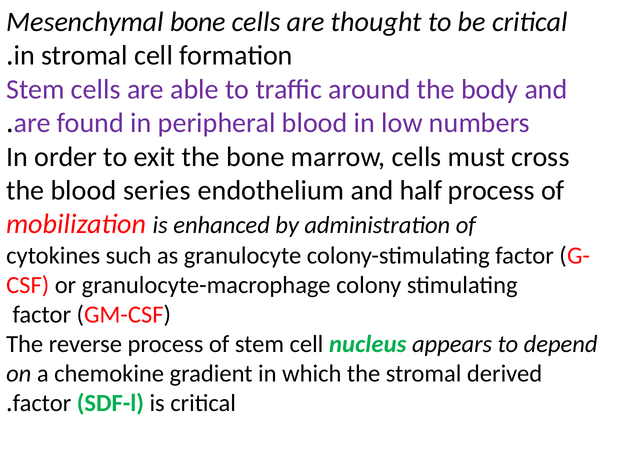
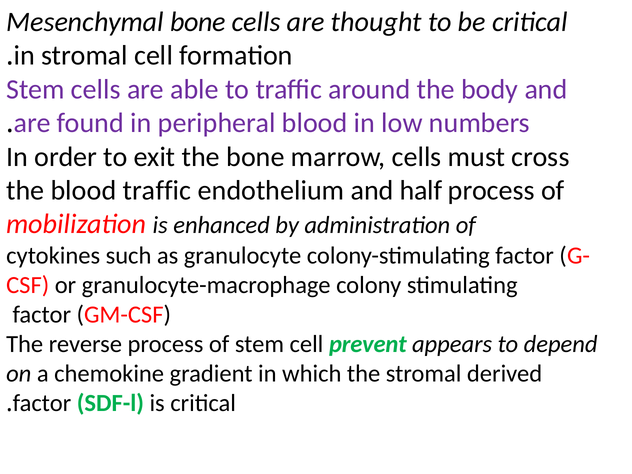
blood series: series -> traffic (157, 191)
nucleus: nucleus -> prevent (368, 344)
